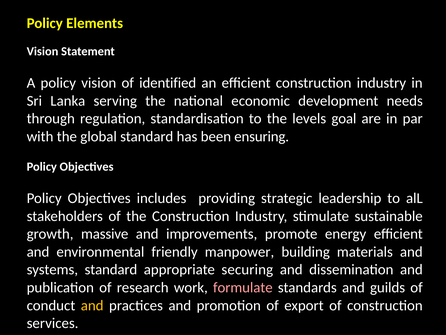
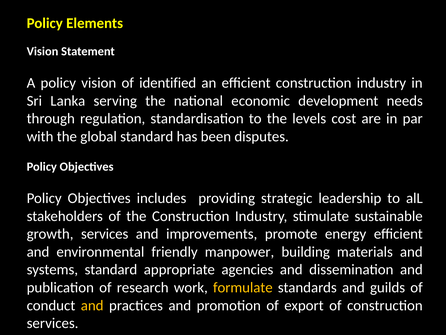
goal: goal -> cost (344, 118)
ensuring: ensuring -> disputes (262, 136)
growth massive: massive -> services (105, 234)
securing: securing -> agencies (247, 269)
formulate colour: pink -> yellow (243, 287)
